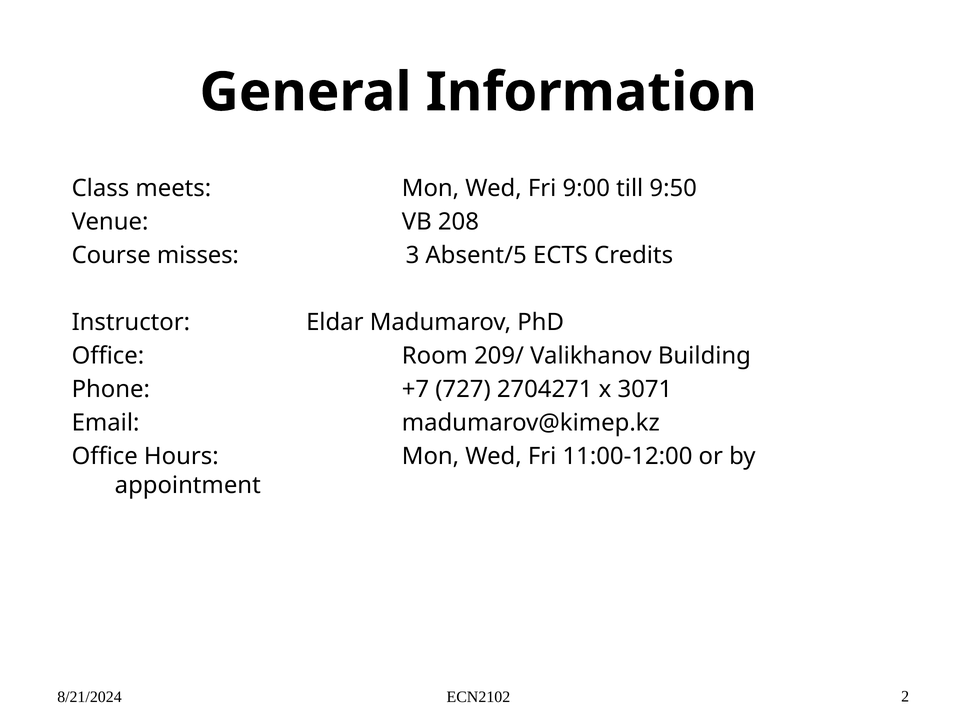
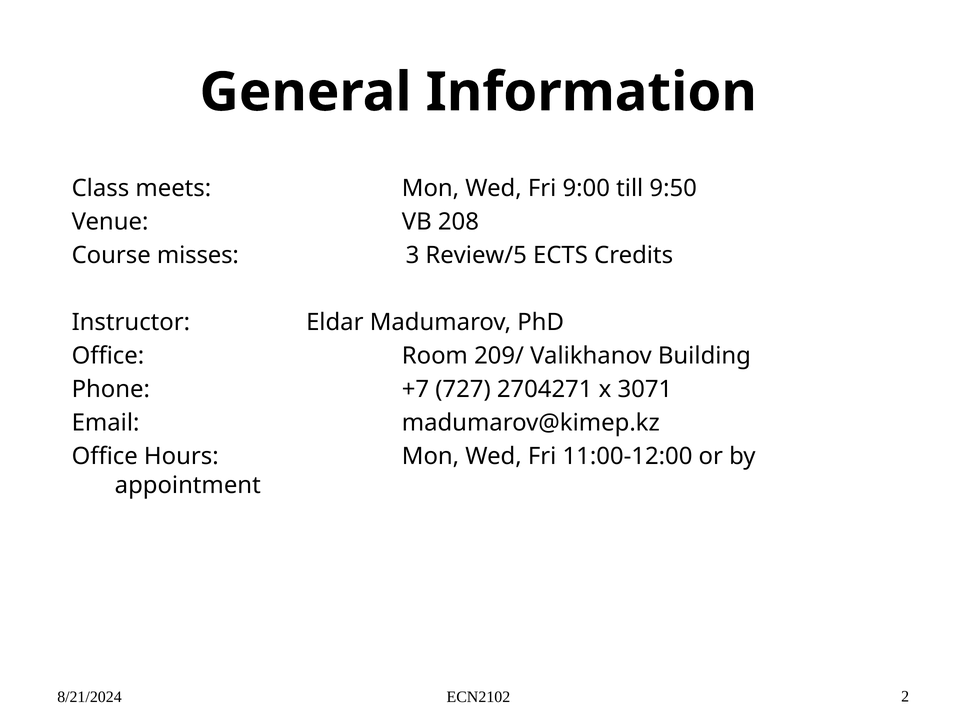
Absent/5: Absent/5 -> Review/5 (476, 255)
